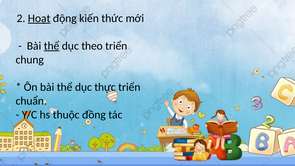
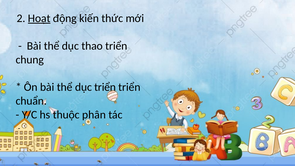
thể underline: present -> none (52, 46)
theo: theo -> thao (92, 46)
dục thực: thực -> triển (105, 87)
đồng: đồng -> phân (94, 115)
